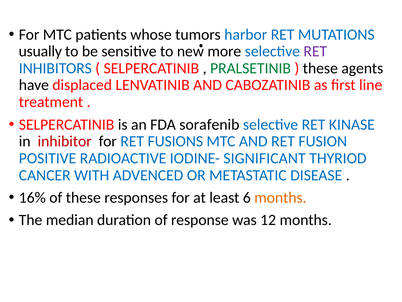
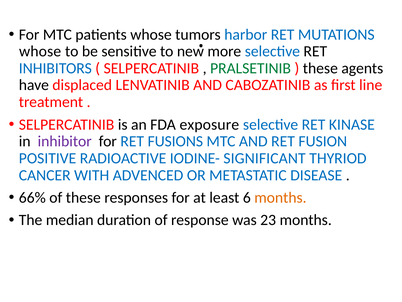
usually: usually -> whose (40, 51)
RET colour: purple -> black (315, 51)
sorafenib: sorafenib -> exposure (209, 124)
inhibitor colour: red -> purple (65, 141)
16%: 16% -> 66% (32, 197)
12: 12 -> 23 (268, 220)
